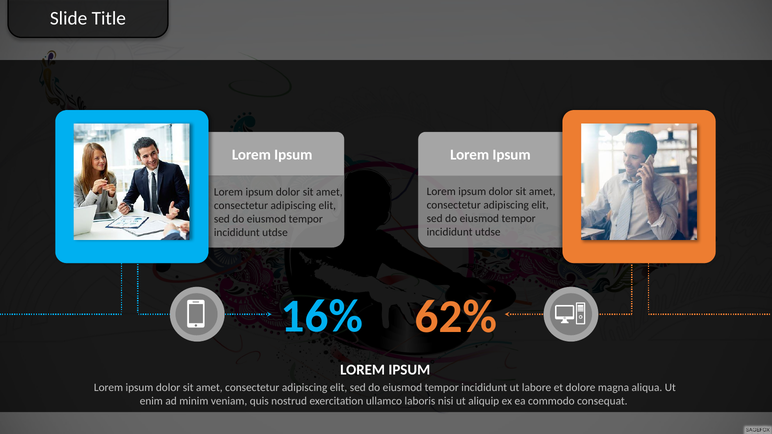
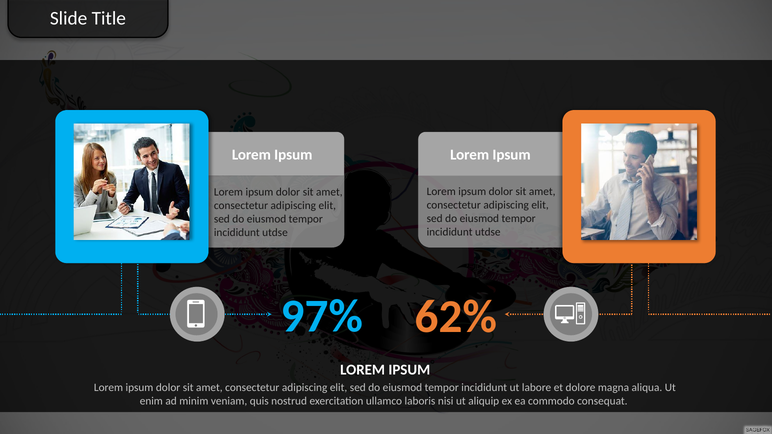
16%: 16% -> 97% (322, 317)
